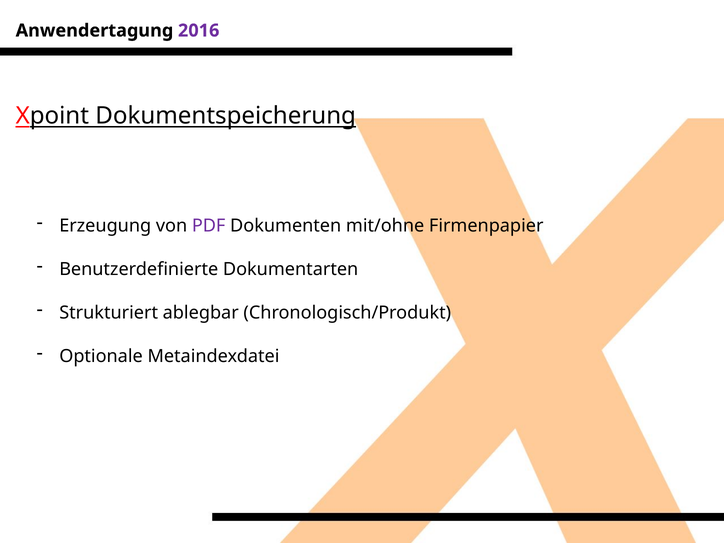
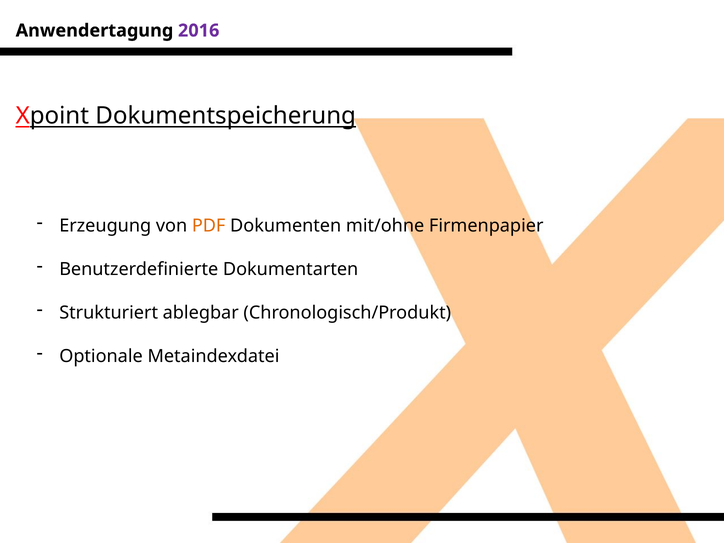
PDF colour: purple -> orange (209, 226)
